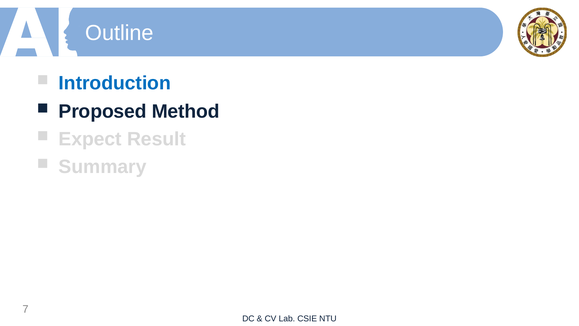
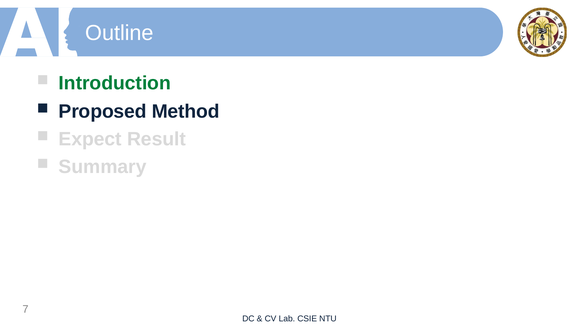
Introduction colour: blue -> green (115, 83)
